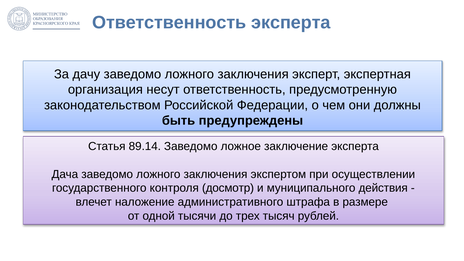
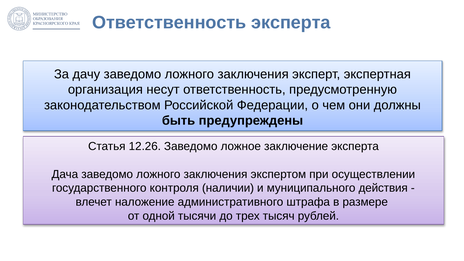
89.14: 89.14 -> 12.26 (145, 146)
досмотр: досмотр -> наличии (228, 188)
